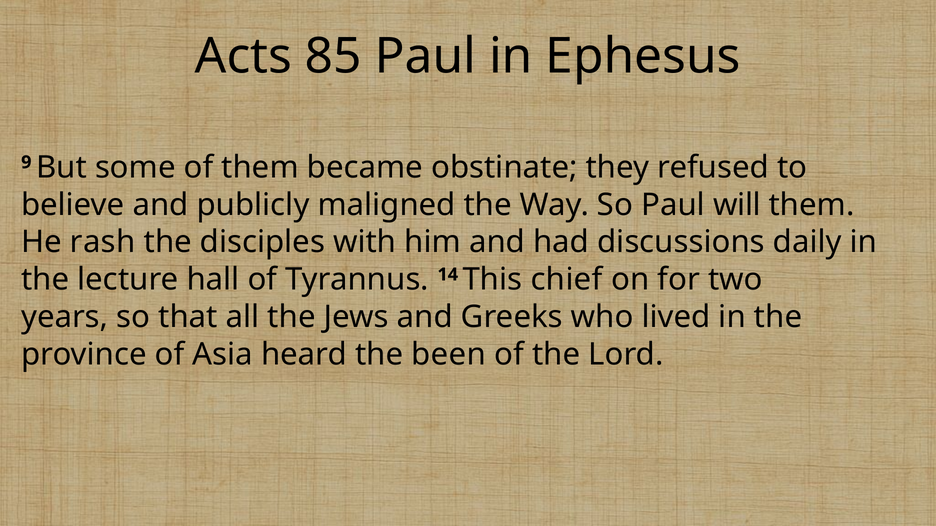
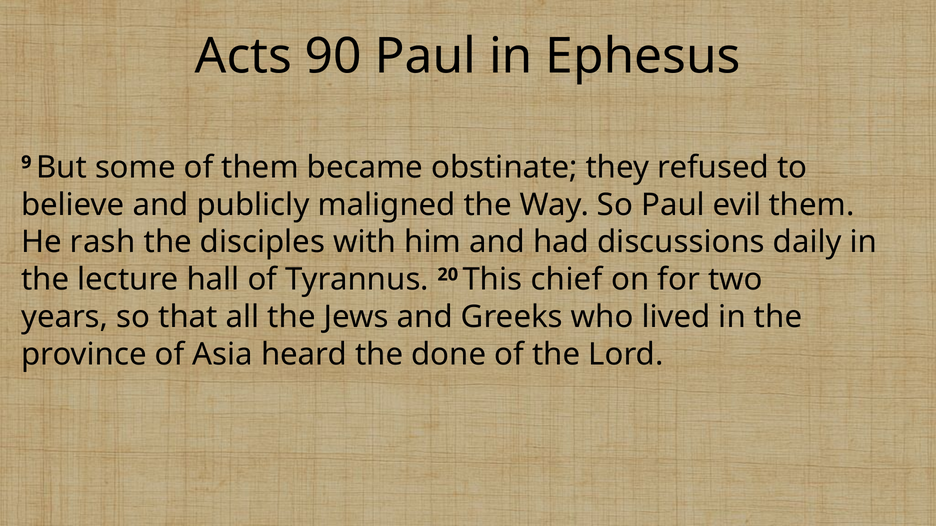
85: 85 -> 90 (333, 56)
will: will -> evil (737, 205)
14: 14 -> 20 (448, 275)
been: been -> done (449, 355)
